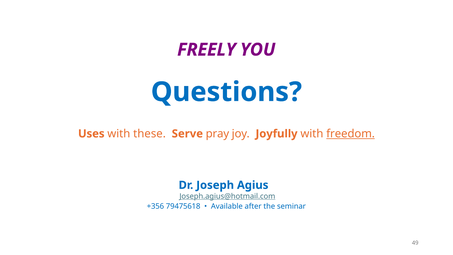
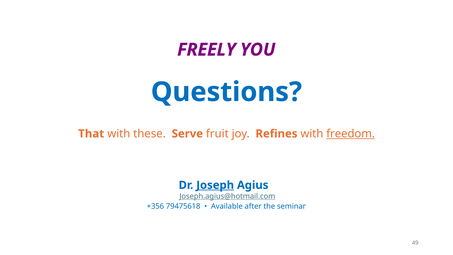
Uses: Uses -> That (91, 134)
pray: pray -> fruit (217, 134)
Joyfully: Joyfully -> Refines (277, 134)
Joseph underline: none -> present (215, 185)
